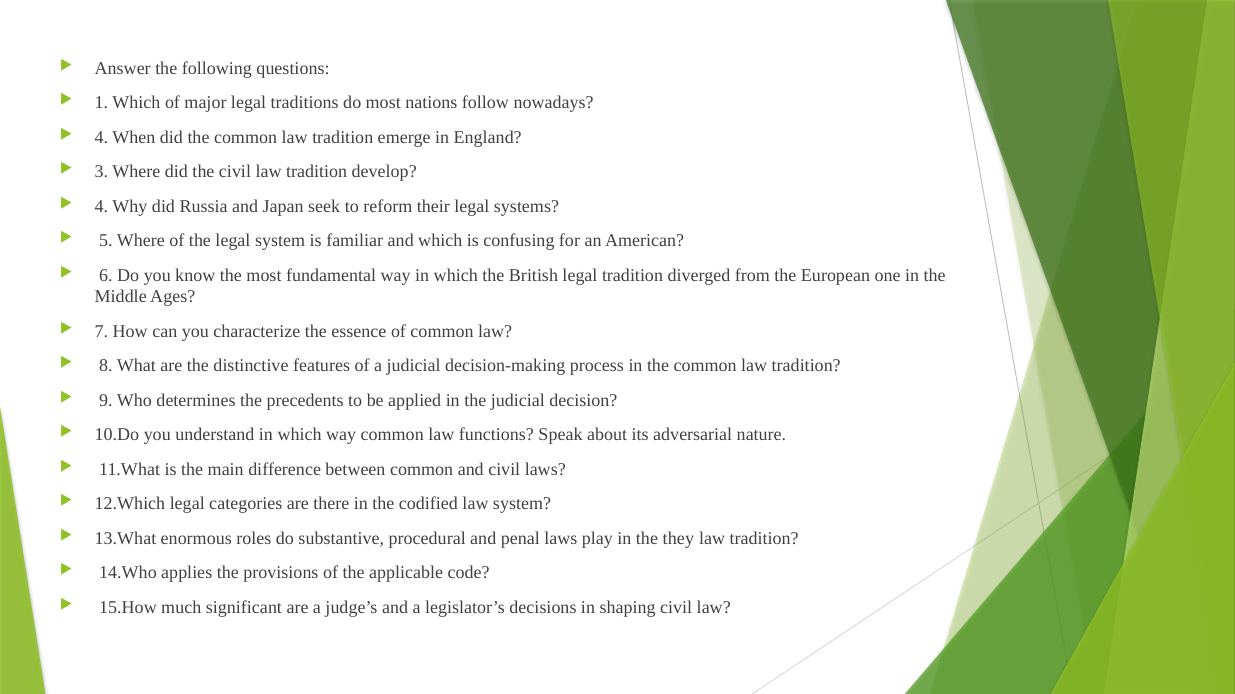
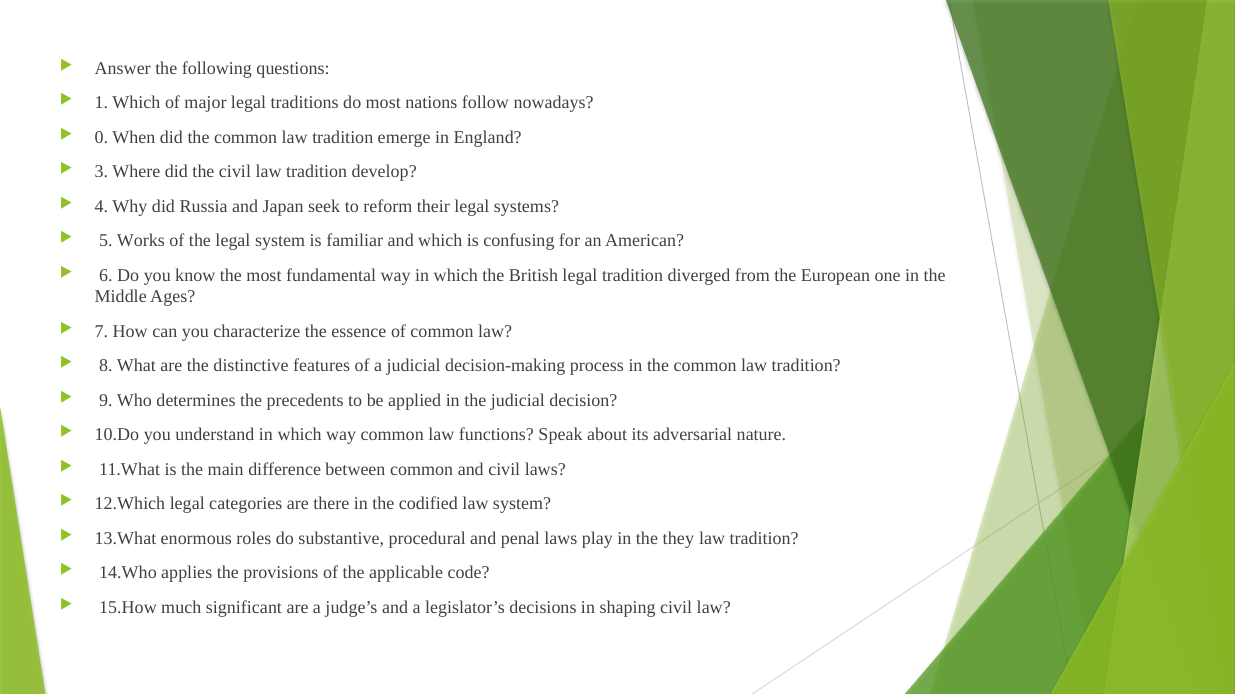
4: 4 -> 0 (101, 137)
5 Where: Where -> Works (141, 241)
